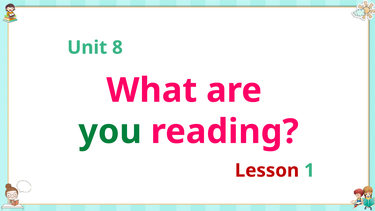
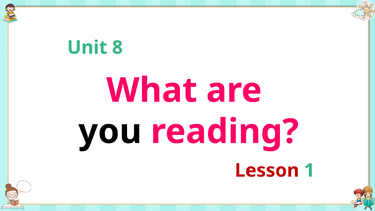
you colour: green -> black (110, 132)
